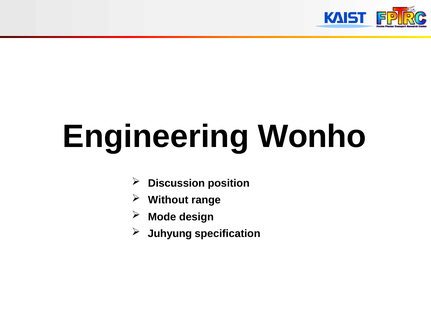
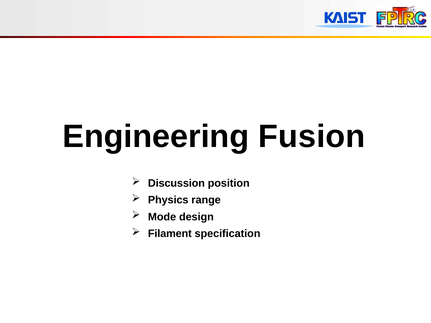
Wonho: Wonho -> Fusion (312, 136)
Without: Without -> Physics (168, 200)
Juhyung: Juhyung -> Filament (170, 234)
